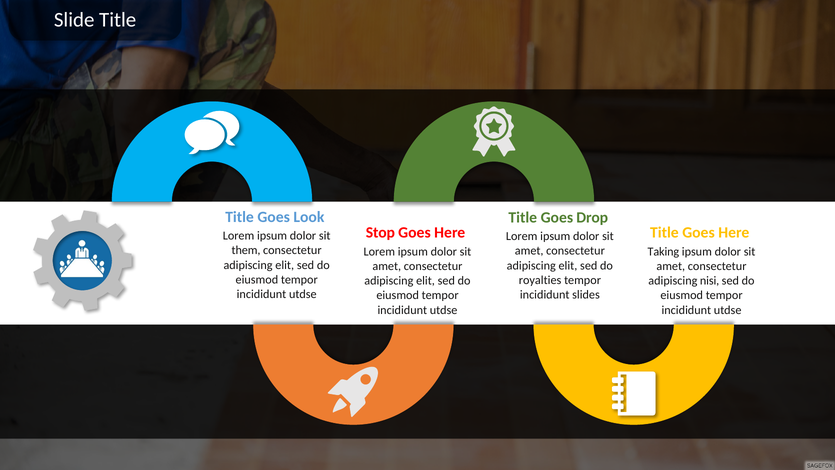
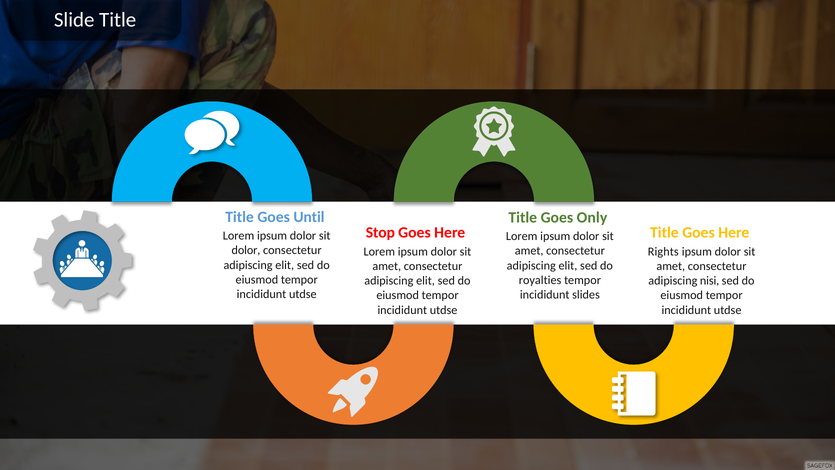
Look: Look -> Until (309, 217)
Drop: Drop -> Only (592, 217)
them: them -> dolor (246, 250)
Taking: Taking -> Rights (663, 251)
